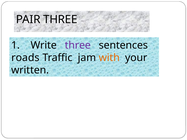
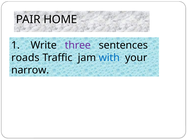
PAIR THREE: THREE -> HOME (60, 19)
with colour: orange -> blue (109, 58)
written: written -> narrow (30, 70)
